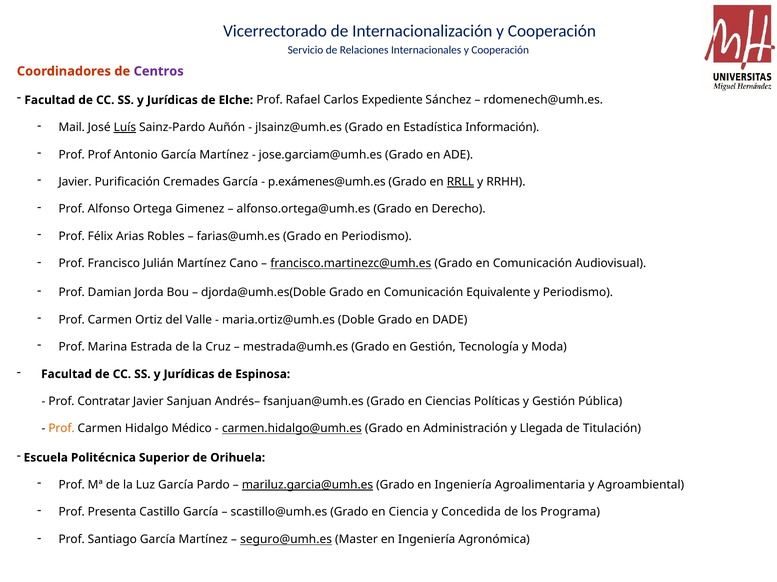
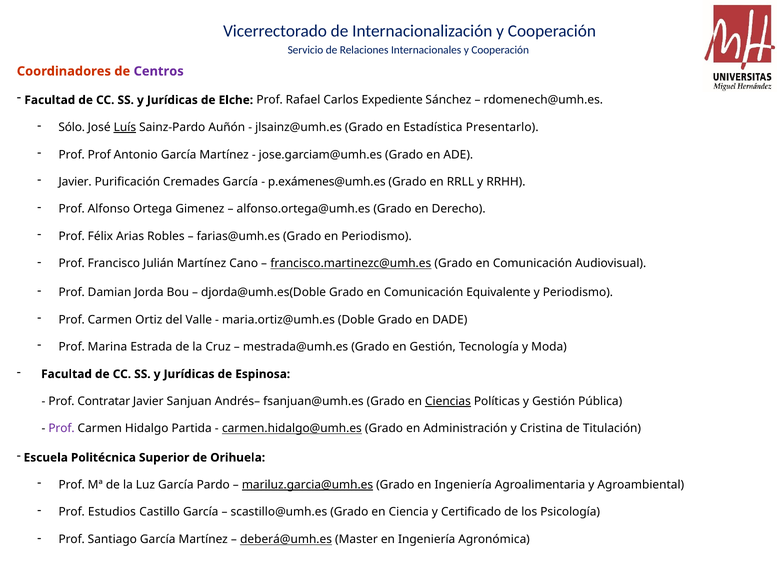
Mail: Mail -> Sólo (72, 128)
Información: Información -> Presentarlo (502, 128)
RRLL underline: present -> none (460, 182)
Ciencias underline: none -> present (448, 402)
Prof colour: orange -> purple (61, 429)
Médico: Médico -> Partida (192, 429)
Llegada: Llegada -> Cristina (541, 429)
Presenta: Presenta -> Estudios (112, 513)
Concedida: Concedida -> Certificado (471, 513)
Programa: Programa -> Psicología (570, 513)
seguro@umh.es: seguro@umh.es -> deberá@umh.es (286, 540)
